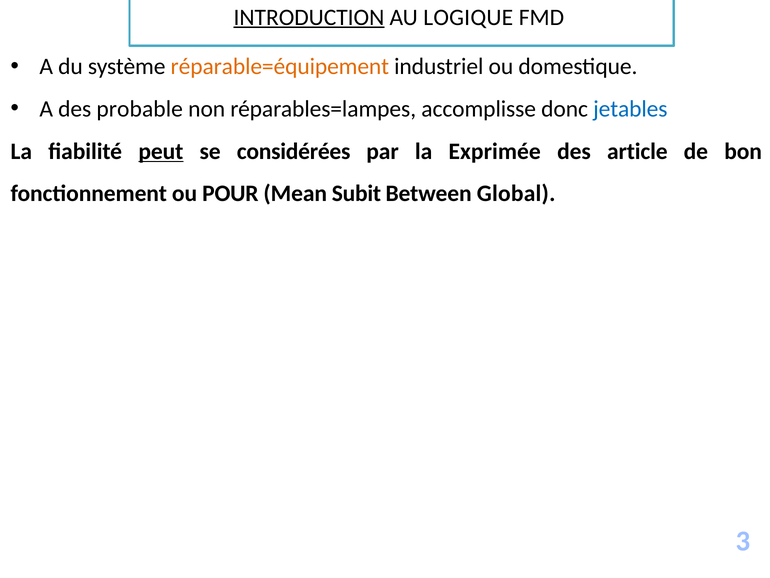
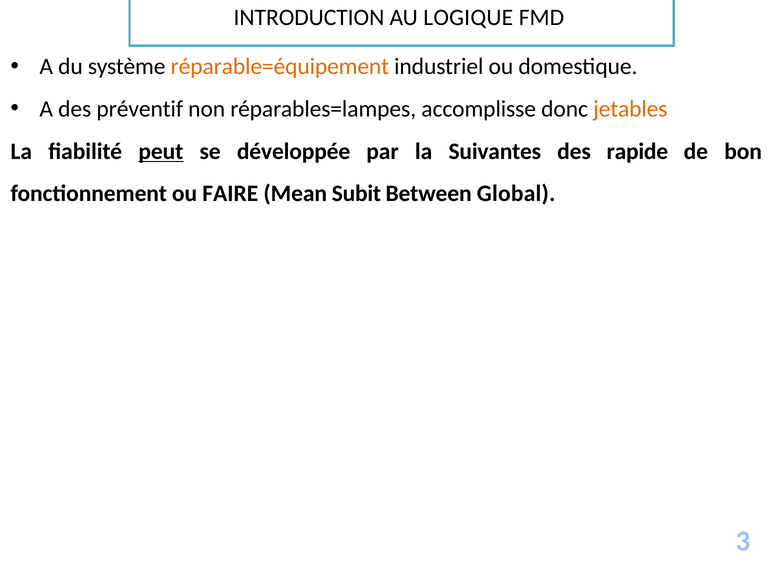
INTRODUCTION underline: present -> none (309, 17)
probable: probable -> préventif (140, 109)
jetables colour: blue -> orange (630, 109)
considérées: considérées -> développée (294, 151)
Exprimée: Exprimée -> Suivantes (495, 151)
article: article -> rapide (637, 151)
POUR: POUR -> FAIRE (230, 194)
